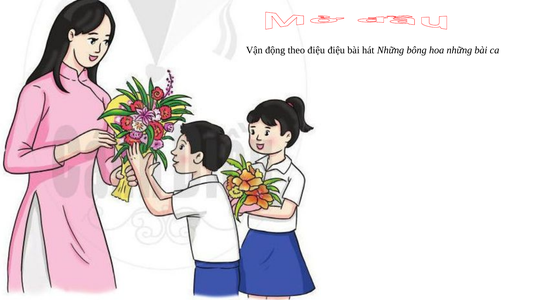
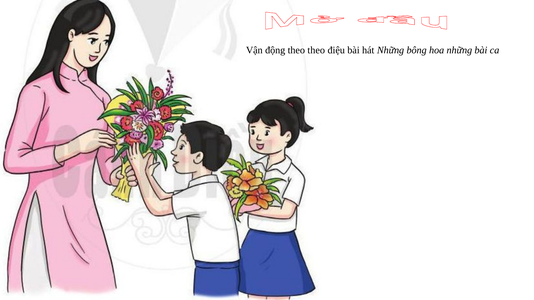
theo điệu: điệu -> theo (316, 50)
